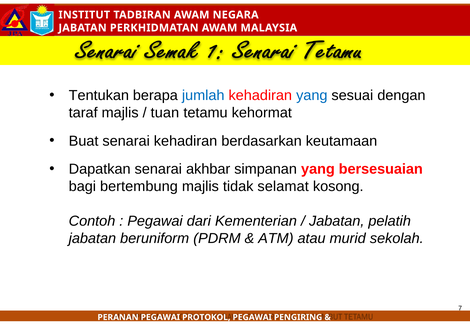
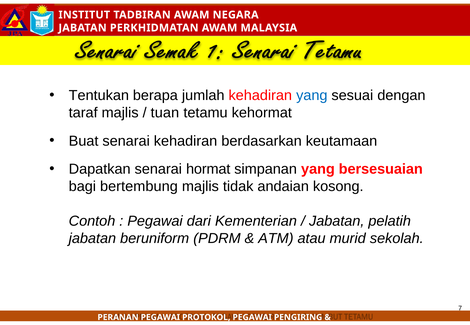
jumlah colour: blue -> black (203, 96)
akhbar: akhbar -> hormat (208, 169)
selamat: selamat -> andaian (283, 187)
